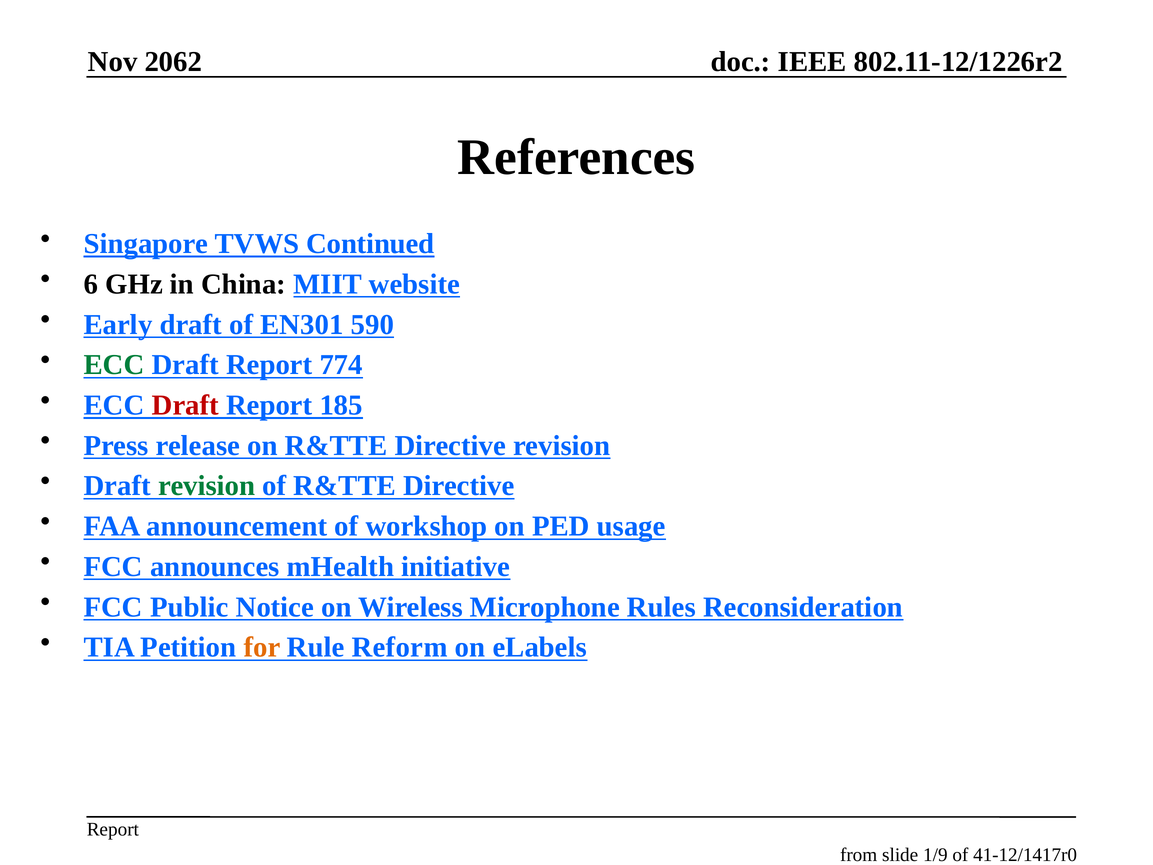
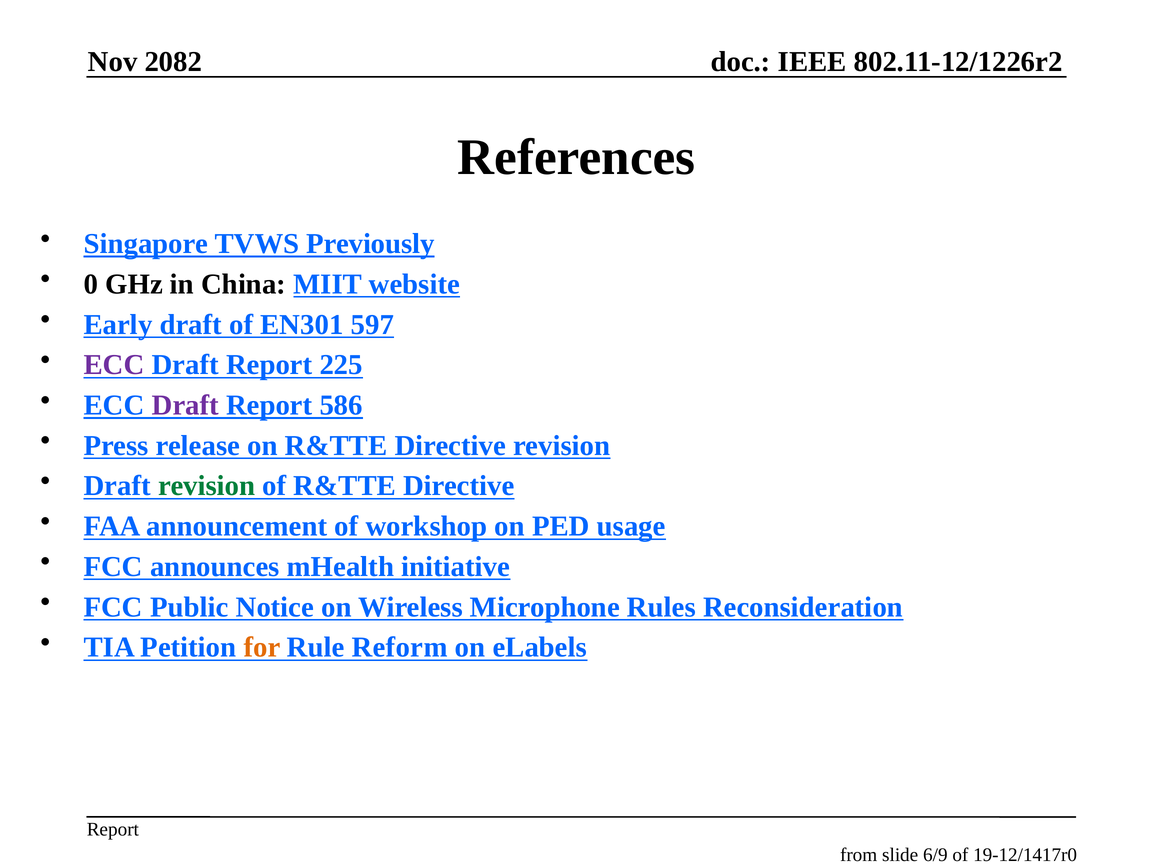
2062: 2062 -> 2082 (173, 62)
Continued: Continued -> Previously (370, 244)
6: 6 -> 0 (91, 284)
590: 590 -> 597 (372, 324)
ECC colour: green -> purple (114, 365)
774: 774 -> 225 (341, 365)
Draft colour: red -> purple (185, 405)
185: 185 -> 586 (341, 405)
1/9: 1/9 -> 6/9 (935, 855)
41-12/1417r0: 41-12/1417r0 -> 19-12/1417r0 (1025, 855)
